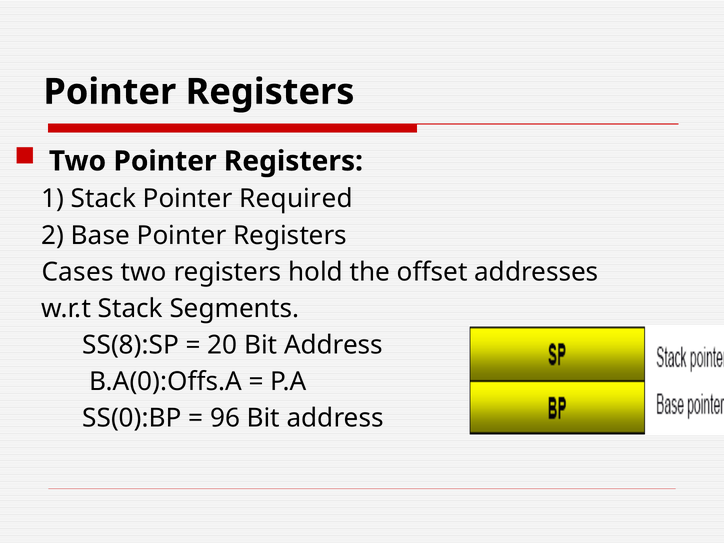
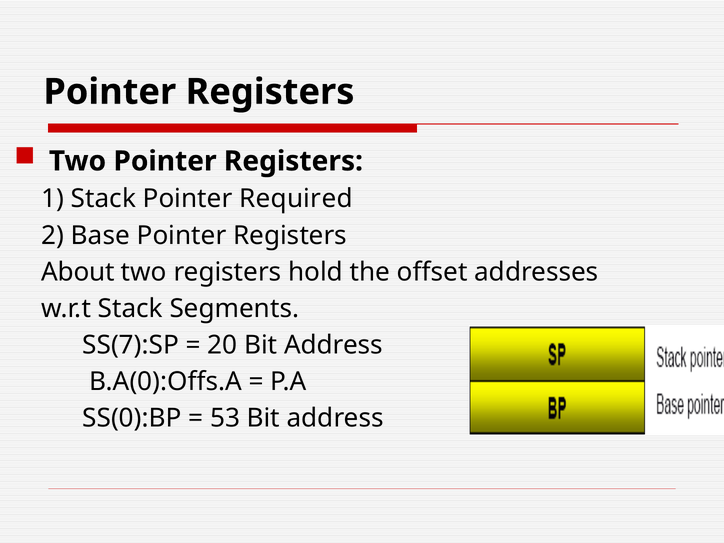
Cases: Cases -> About (78, 272)
SS(8):SP: SS(8):SP -> SS(7):SP (131, 345)
96: 96 -> 53 (225, 418)
